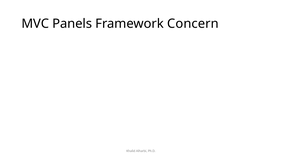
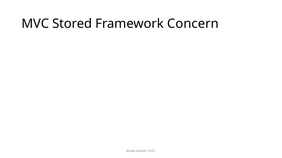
Panels: Panels -> Stored (72, 24)
